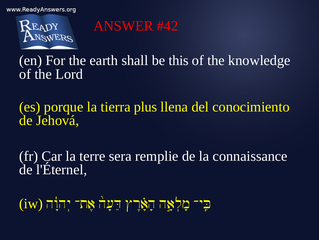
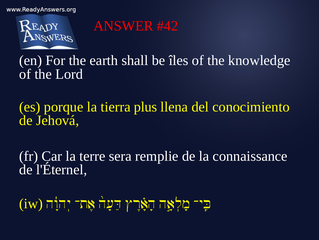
this: this -> îles (179, 60)
